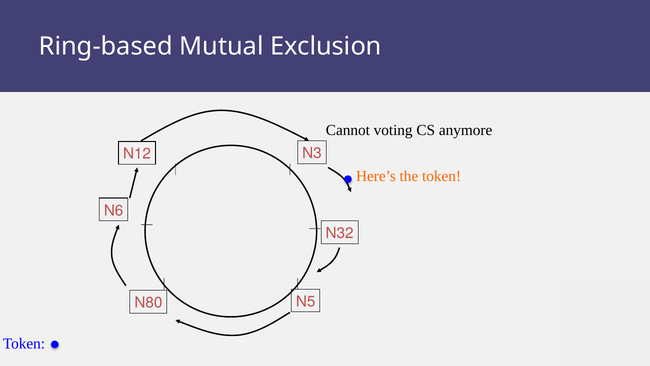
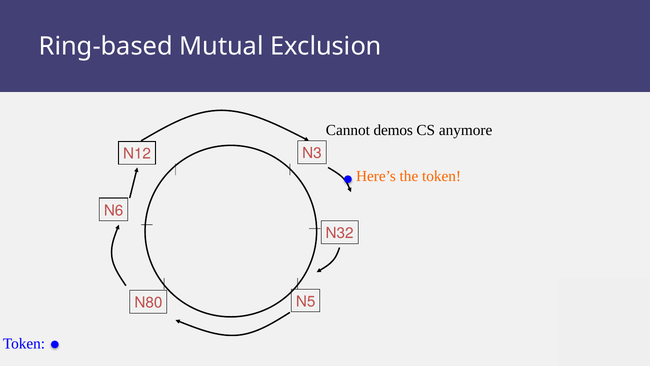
voting: voting -> demos (393, 130)
